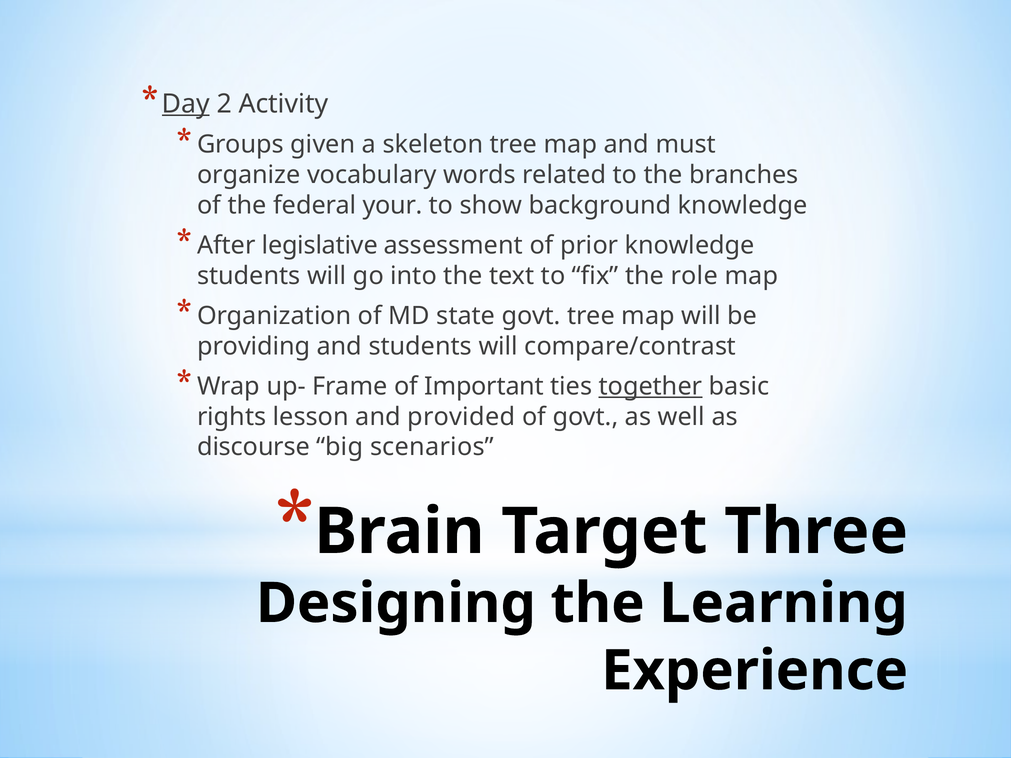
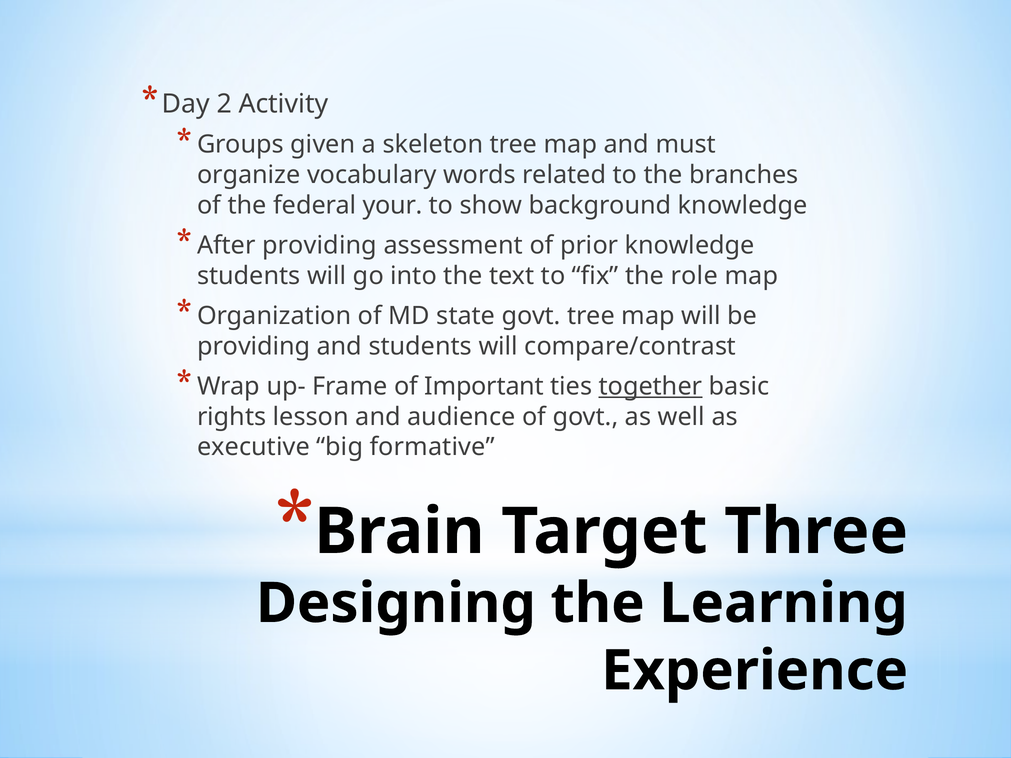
Day underline: present -> none (186, 104)
After legislative: legislative -> providing (320, 246)
provided: provided -> audience (461, 417)
discourse: discourse -> executive (253, 447)
scenarios: scenarios -> formative (432, 447)
